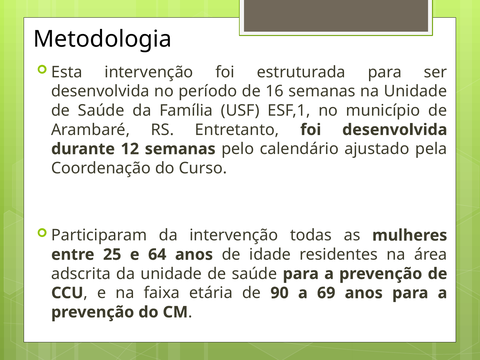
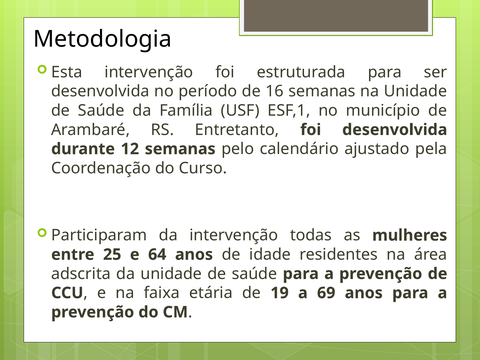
90: 90 -> 19 (280, 293)
